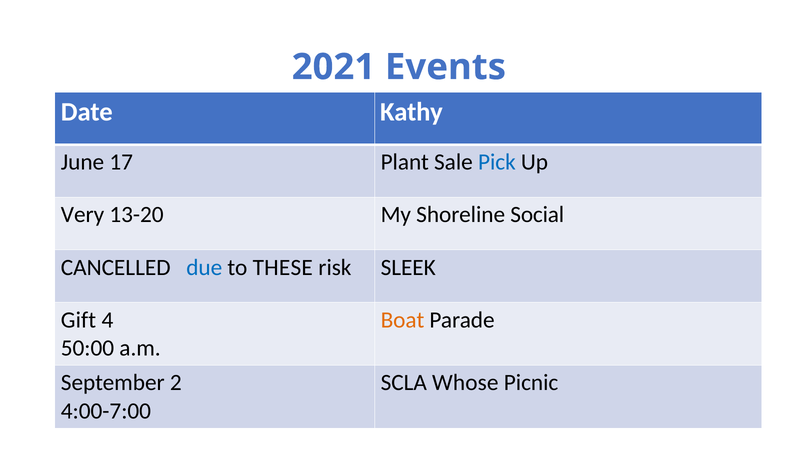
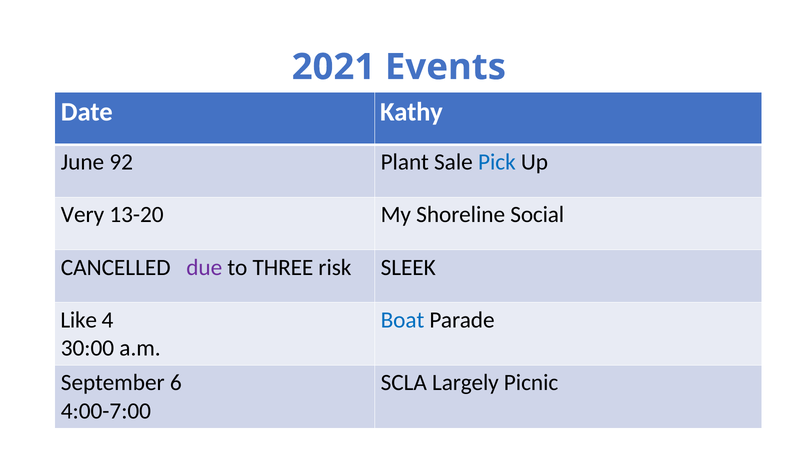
17: 17 -> 92 (121, 162)
due colour: blue -> purple (204, 267)
THESE: THESE -> THREE (283, 267)
Gift: Gift -> Like (79, 320)
Boat colour: orange -> blue (402, 320)
50:00: 50:00 -> 30:00 (87, 348)
2: 2 -> 6 (176, 383)
Whose: Whose -> Largely (465, 383)
